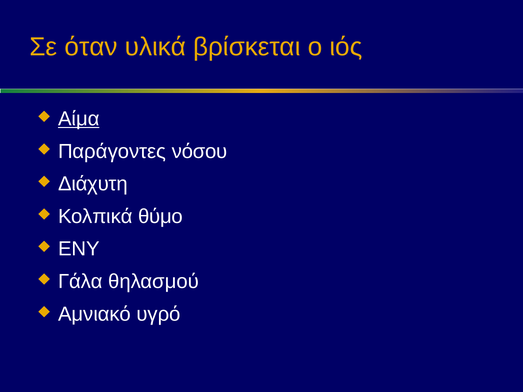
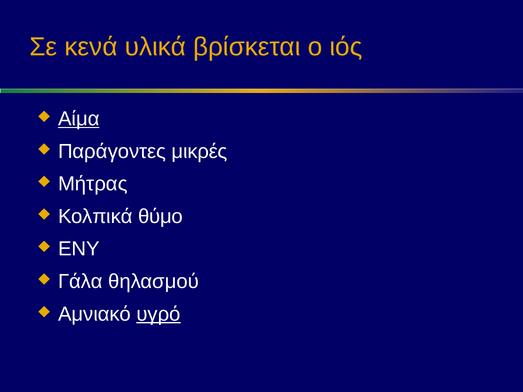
όταν: όταν -> κενά (91, 47)
νόσου: νόσου -> μικρές (200, 151)
Διάχυτη: Διάχυτη -> Μήτρας (93, 184)
υγρό underline: none -> present (158, 314)
